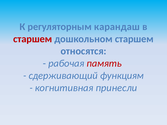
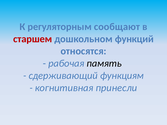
карандаш: карандаш -> сообщают (117, 27)
дошкольном старшем: старшем -> функций (134, 39)
память colour: red -> black (104, 63)
